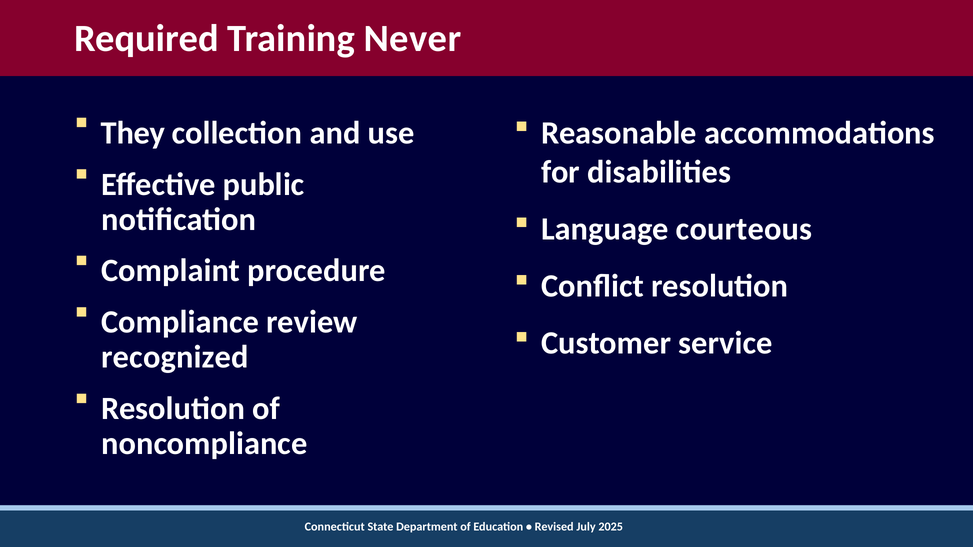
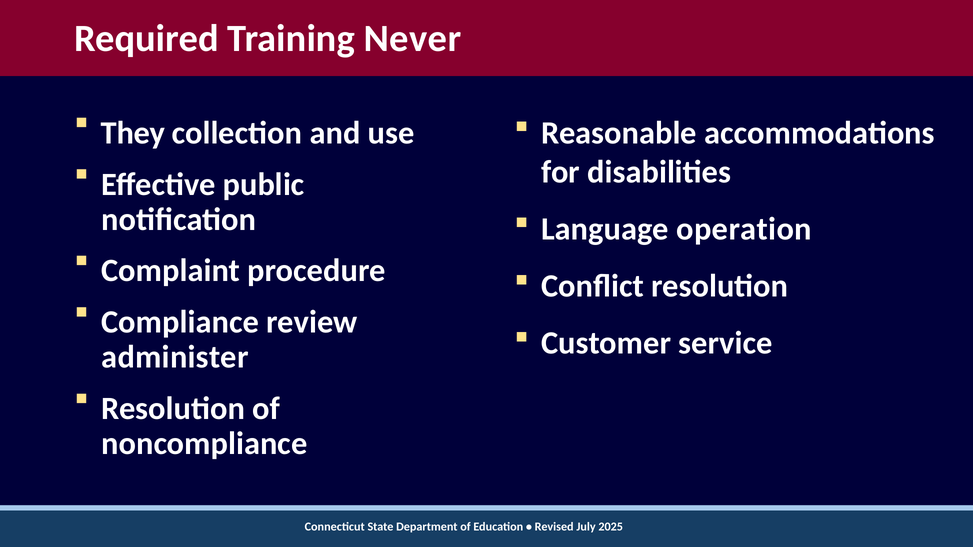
courteous: courteous -> operation (744, 229)
recognized: recognized -> administer (175, 357)
